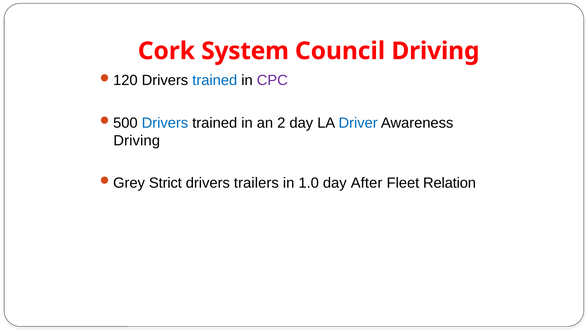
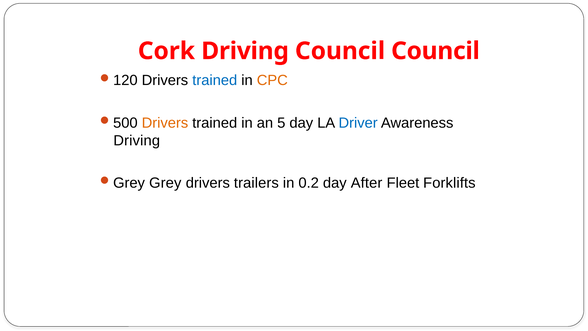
Cork System: System -> Driving (245, 51)
Council Driving: Driving -> Council (435, 51)
CPC colour: purple -> orange (272, 80)
Drivers colour: blue -> orange (165, 123)
2: 2 -> 5 (281, 123)
Strict: Strict -> Grey (165, 183)
1.0: 1.0 -> 0.2 (309, 183)
Relation: Relation -> Forklifts (449, 183)
